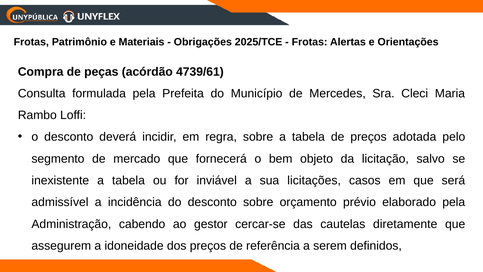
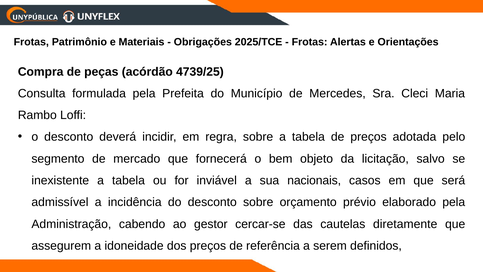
4739/61: 4739/61 -> 4739/25 (200, 72)
licitações: licitações -> nacionais (314, 180)
